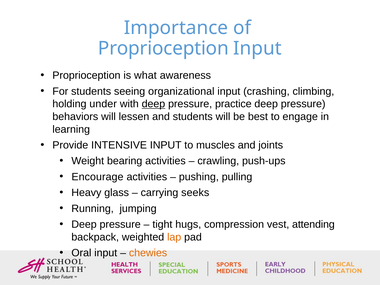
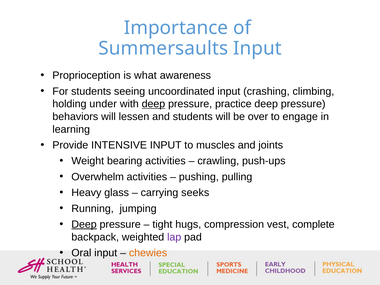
Proprioception: Proprioception -> Summersaults (163, 48)
organizational: organizational -> uncoordinated (181, 91)
best: best -> over (258, 117)
Encourage: Encourage -> Overwhelm (98, 177)
Deep underline: none -> present (84, 224)
attending: attending -> complete (313, 224)
lap colour: orange -> purple (174, 237)
